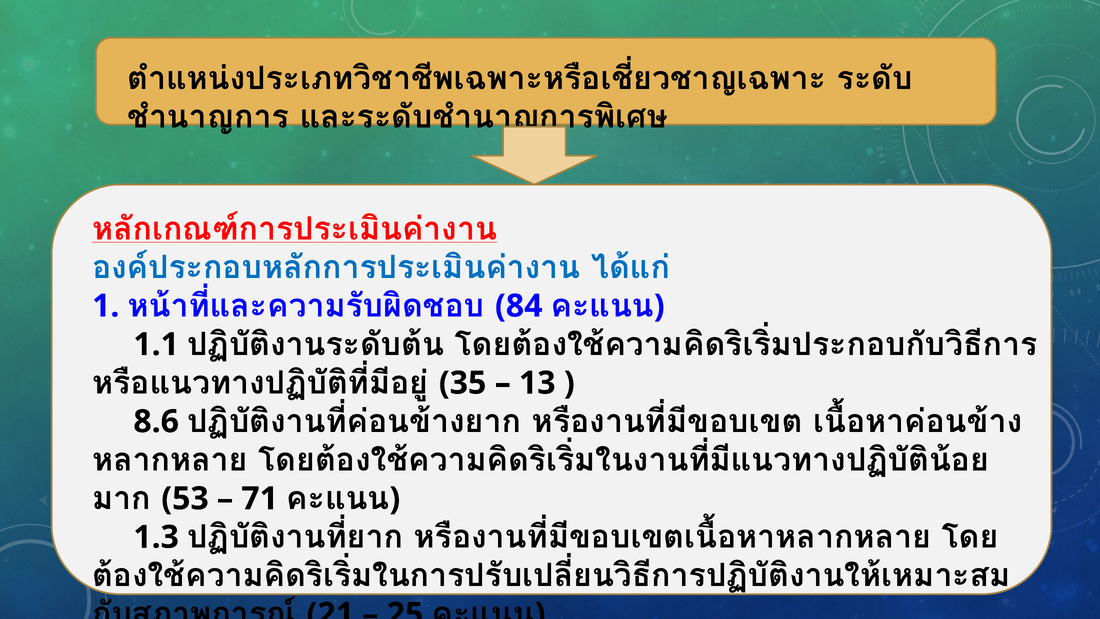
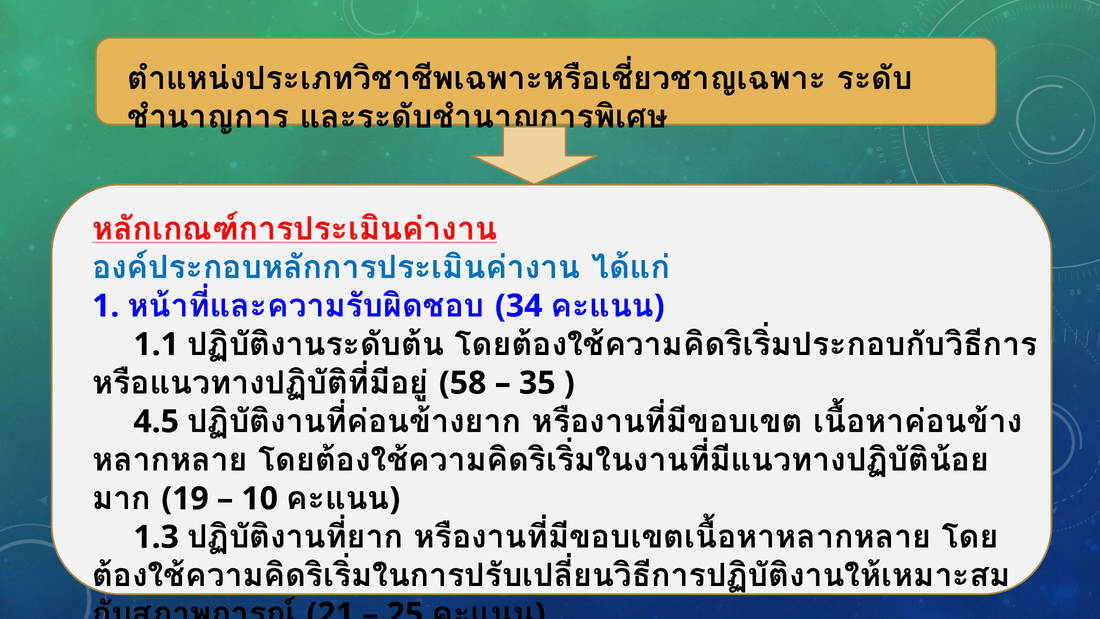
84: 84 -> 34 (519, 306)
35: 35 -> 58 (463, 383)
13: 13 -> 35 (537, 383)
8.6: 8.6 -> 4.5 (156, 421)
53: 53 -> 19 (185, 498)
71: 71 -> 10 (260, 498)
